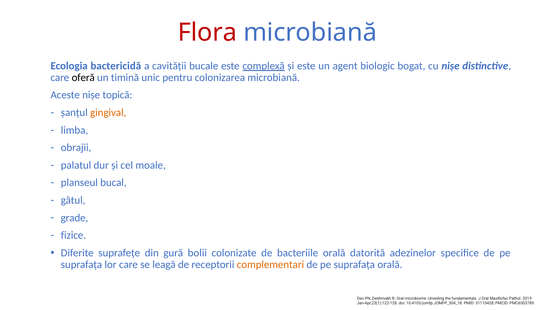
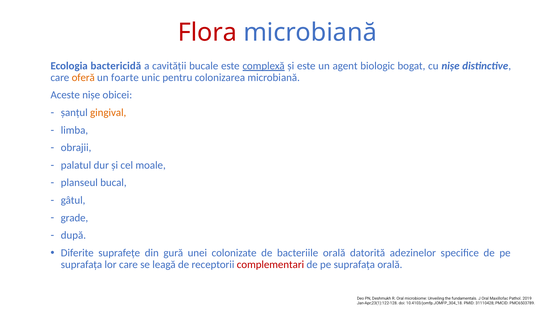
oferă colour: black -> orange (83, 78)
timină: timină -> foarte (125, 78)
topică: topică -> obicei (117, 95)
fizice: fizice -> după (73, 235)
bolii: bolii -> unei (197, 253)
complementari colour: orange -> red (270, 265)
